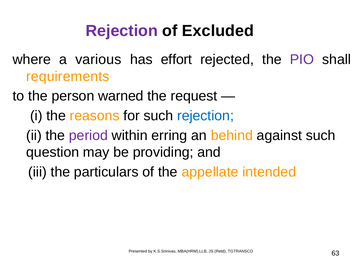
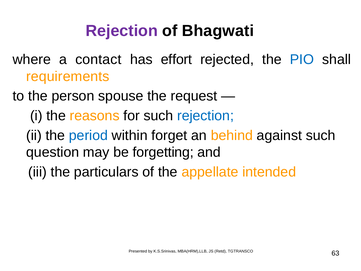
Excluded: Excluded -> Bhagwati (218, 31)
various: various -> contact (98, 59)
PIO colour: purple -> blue (302, 59)
warned: warned -> spouse (121, 96)
period colour: purple -> blue (88, 135)
erring: erring -> forget (169, 135)
providing: providing -> forgetting (163, 152)
